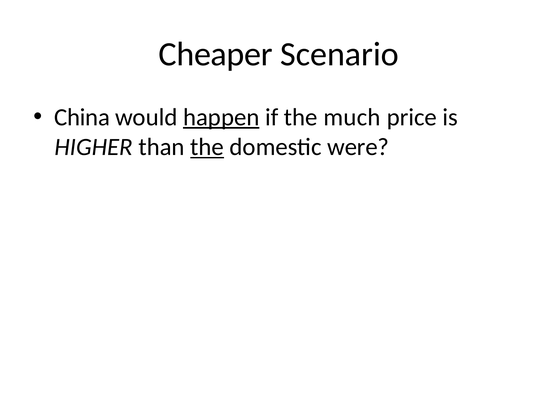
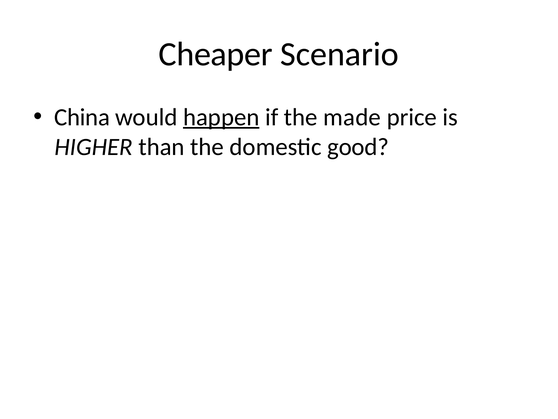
much: much -> made (352, 117)
the underline: present -> none (207, 147)
were: were -> good (358, 147)
